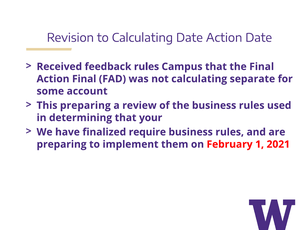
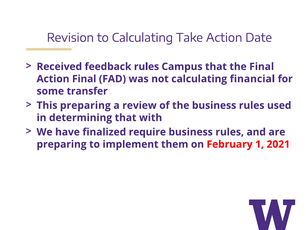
Calculating Date: Date -> Take (189, 38)
separate: separate -> financial (252, 79)
account: account -> transfer (87, 91)
your: your -> with (151, 117)
